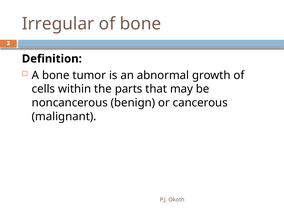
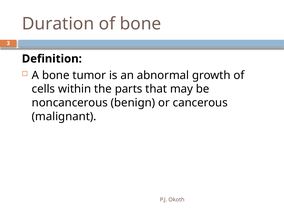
Irregular: Irregular -> Duration (58, 24)
